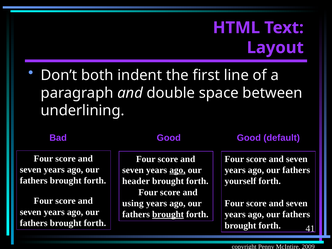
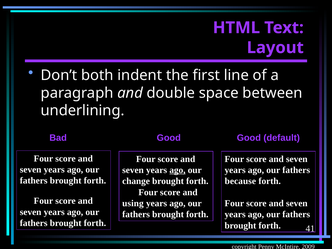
header: header -> change (136, 181)
yourself: yourself -> because (240, 181)
brought underline: present -> none (168, 214)
